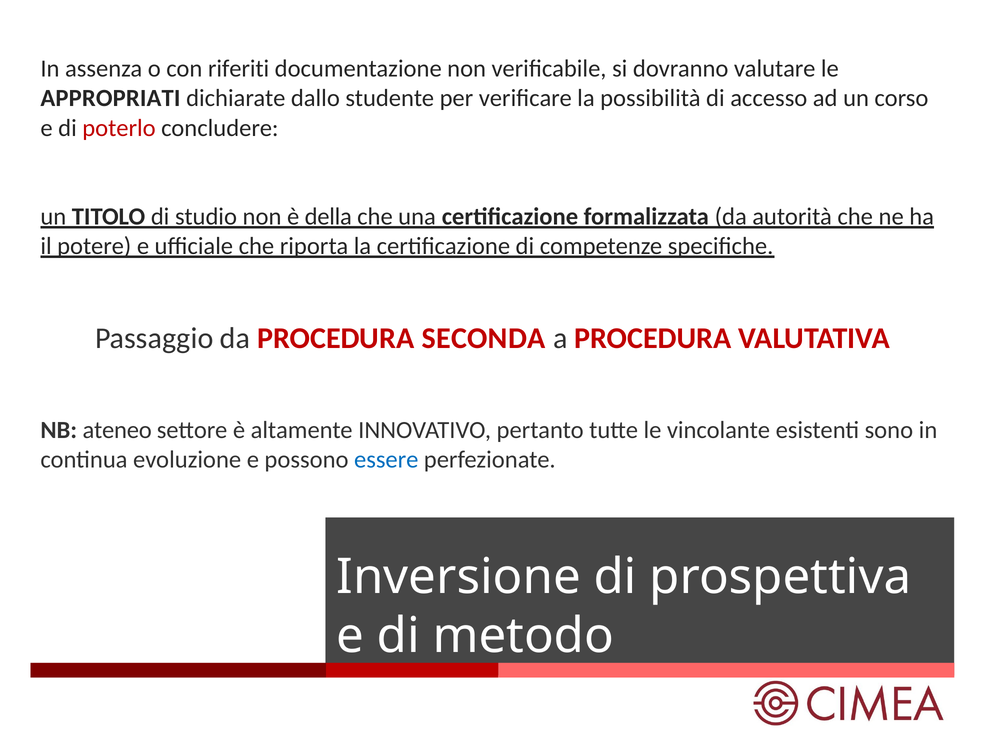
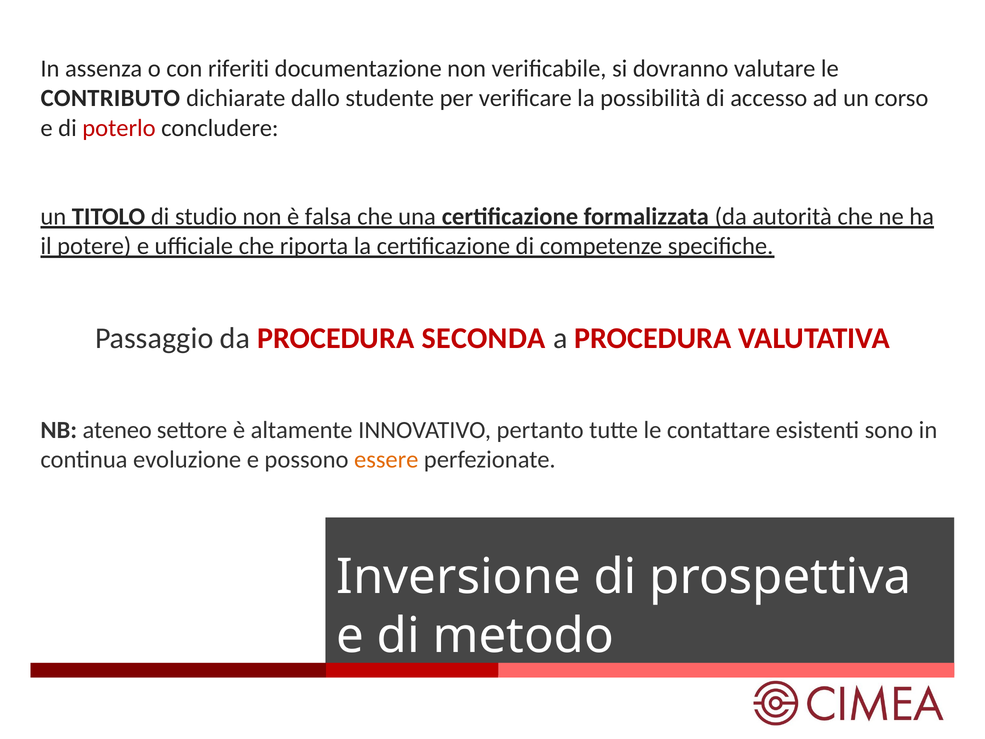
APPROPRIATI: APPROPRIATI -> CONTRIBUTO (110, 98)
della: della -> falsa (328, 217)
vincolante: vincolante -> contattare (719, 430)
essere colour: blue -> orange (386, 459)
